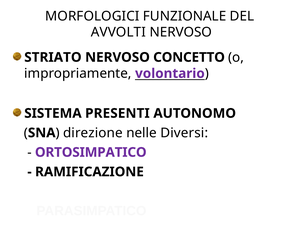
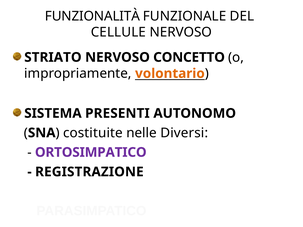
MORFOLOGICI: MORFOLOGICI -> FUNZIONALITÀ (92, 16)
AVVOLTI: AVVOLTI -> CELLULE (118, 32)
volontario colour: purple -> orange (170, 74)
direzione: direzione -> costituite (93, 133)
RAMIFICAZIONE: RAMIFICAZIONE -> REGISTRAZIONE (89, 172)
